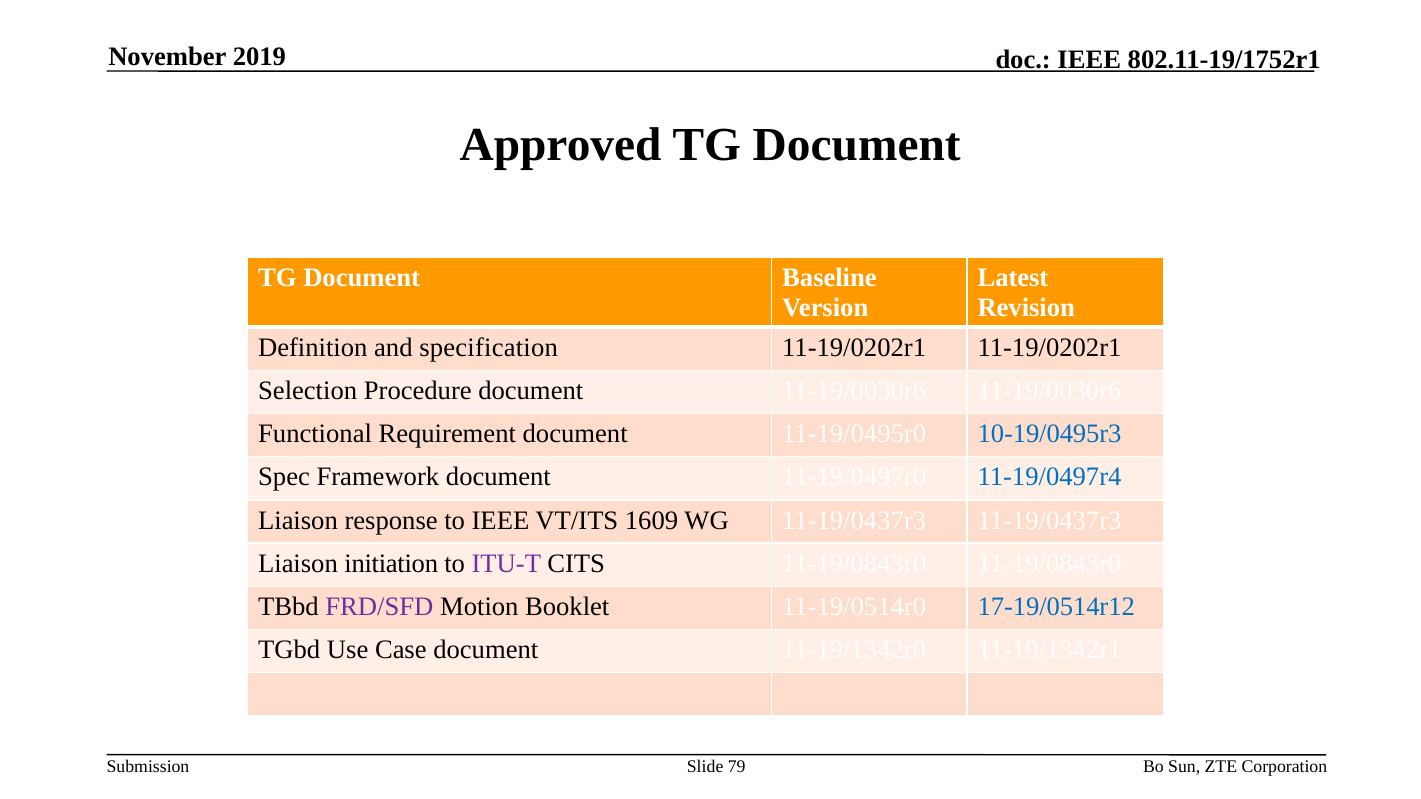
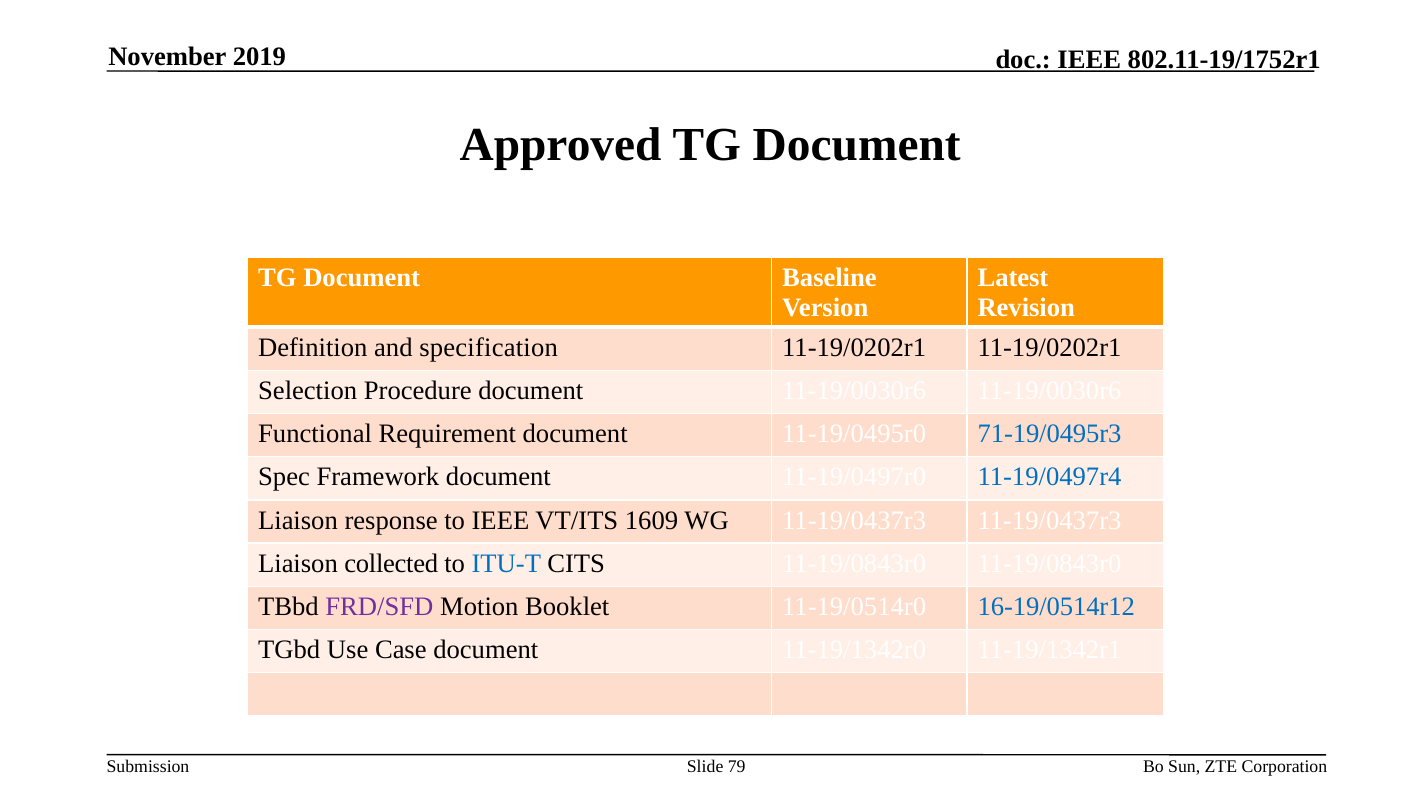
10-19/0495r3: 10-19/0495r3 -> 71-19/0495r3 (1050, 434)
initiation: initiation -> collected (391, 564)
ITU-T colour: purple -> blue (506, 564)
17-19/0514r12: 17-19/0514r12 -> 16-19/0514r12 (1056, 607)
